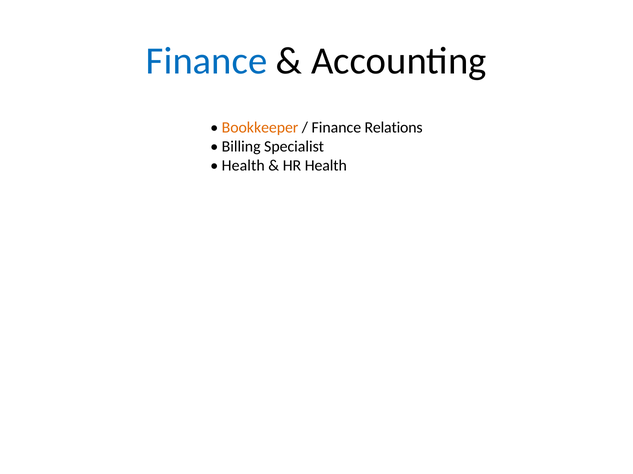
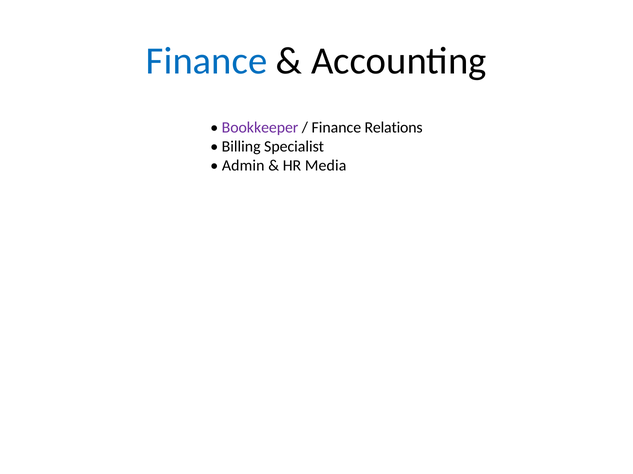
Bookkeeper colour: orange -> purple (260, 128)
Health: Health -> Admin (243, 166)
HR Health: Health -> Media (326, 166)
